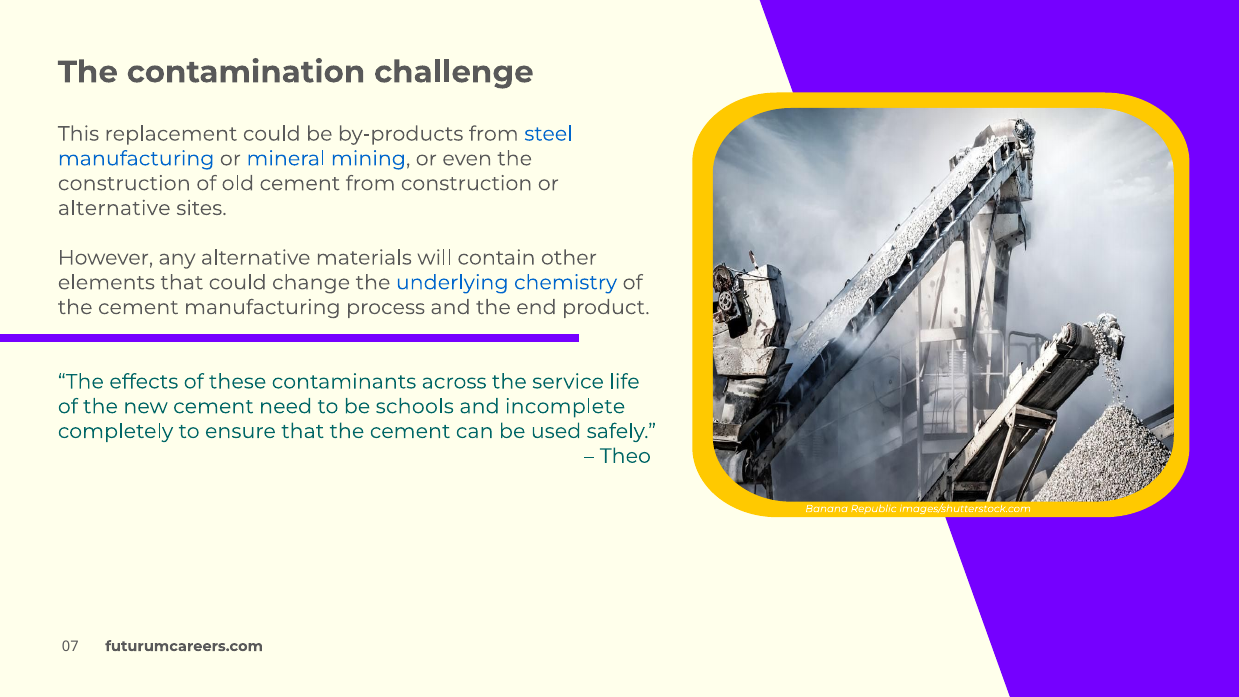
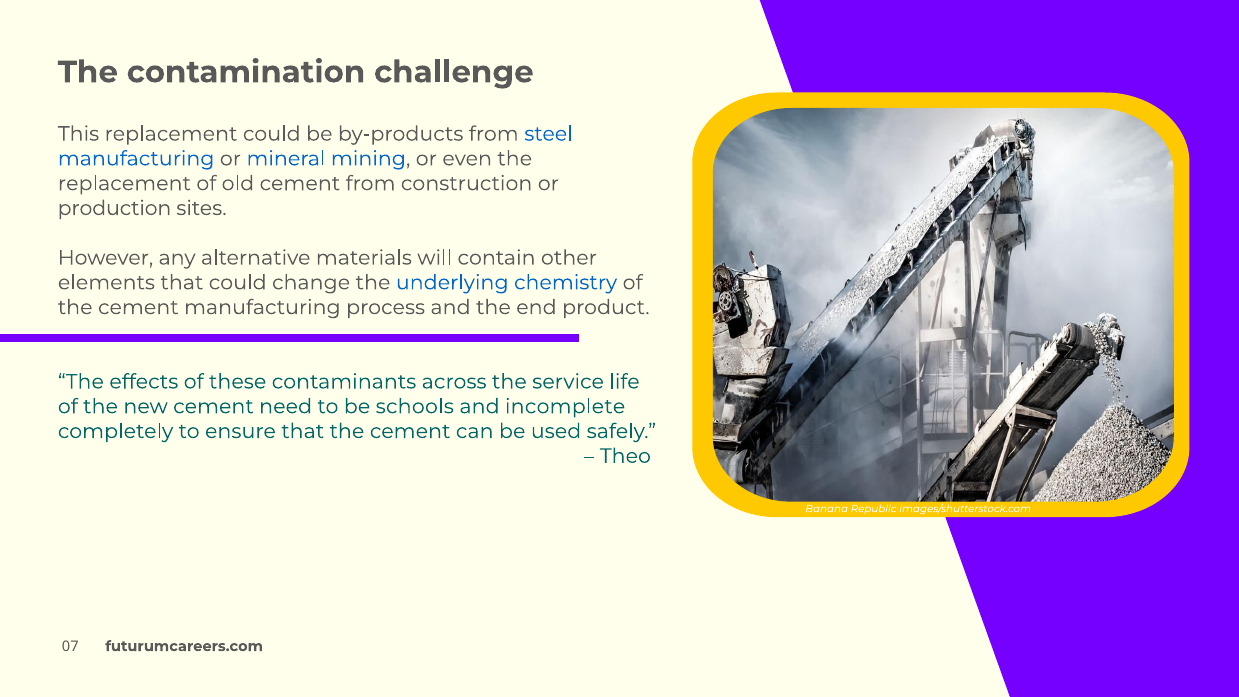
construction: construction -> replacement (124, 183)
alternative: alternative -> production (114, 208)
